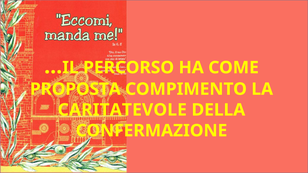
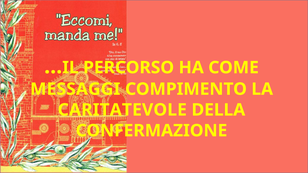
PROPOSTA: PROPOSTA -> MESSAGGI (75, 89)
